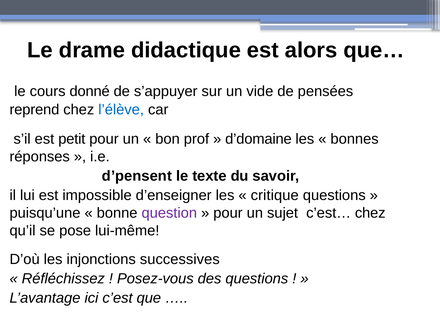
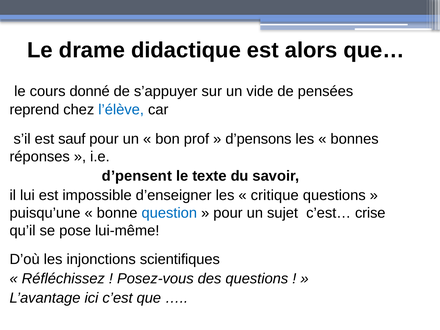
petit: petit -> sauf (72, 139)
d’domaine: d’domaine -> d’pensons (258, 139)
question colour: purple -> blue (169, 213)
c’est… chez: chez -> crise (370, 213)
successives: successives -> scientifiques (180, 259)
